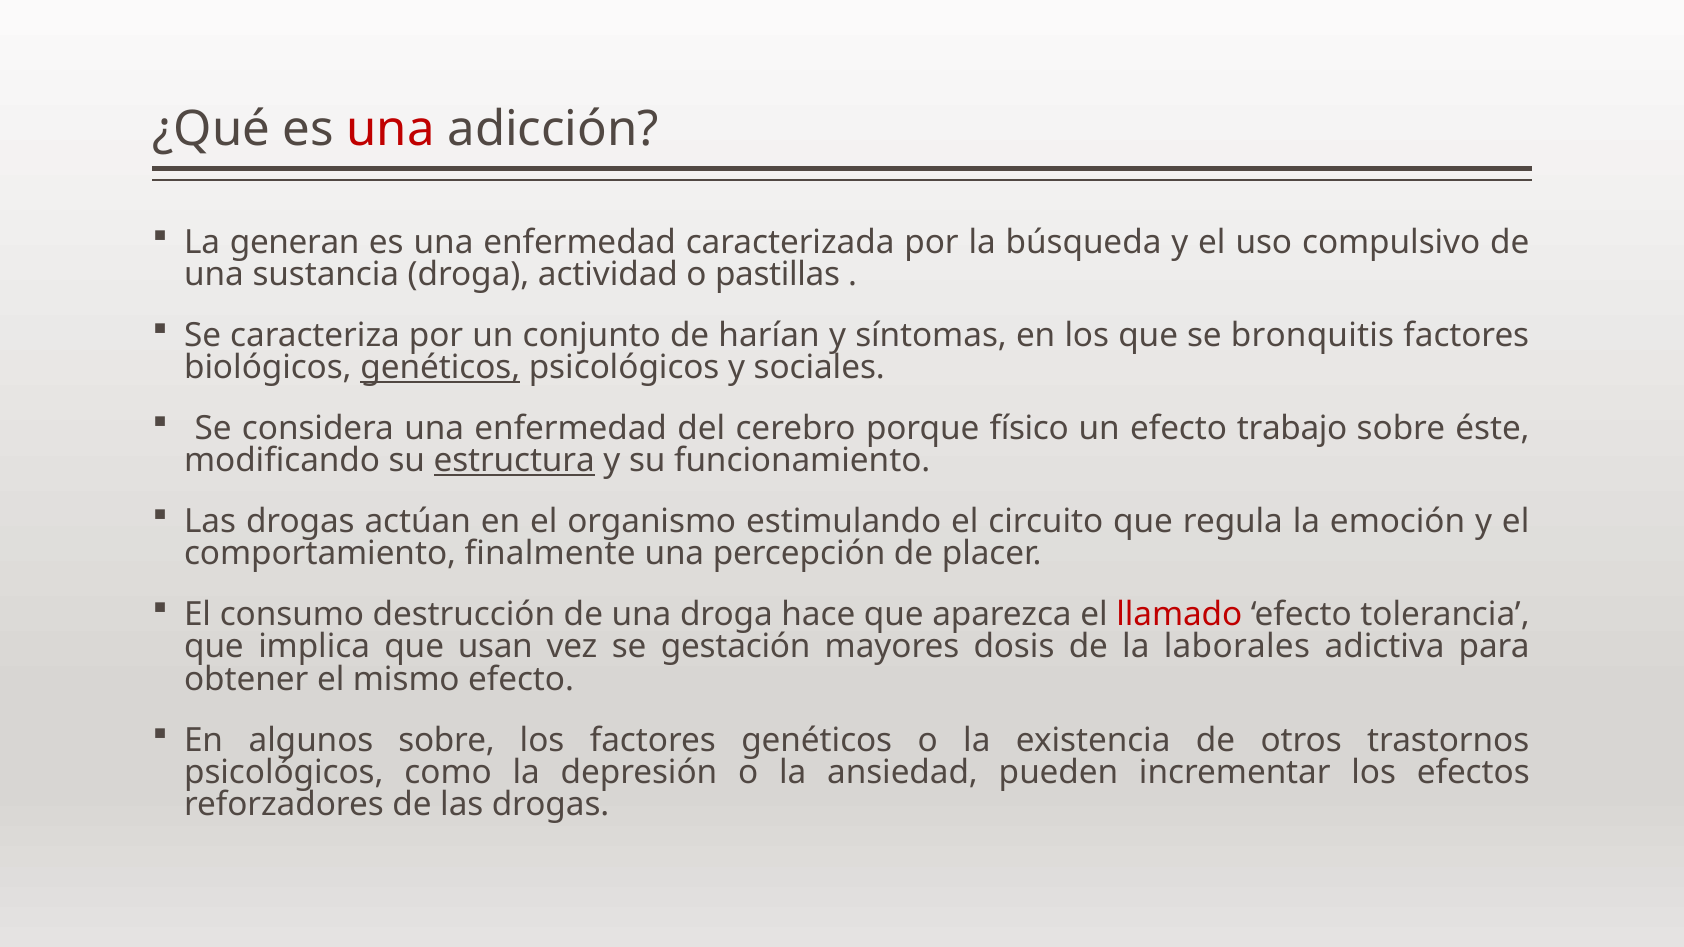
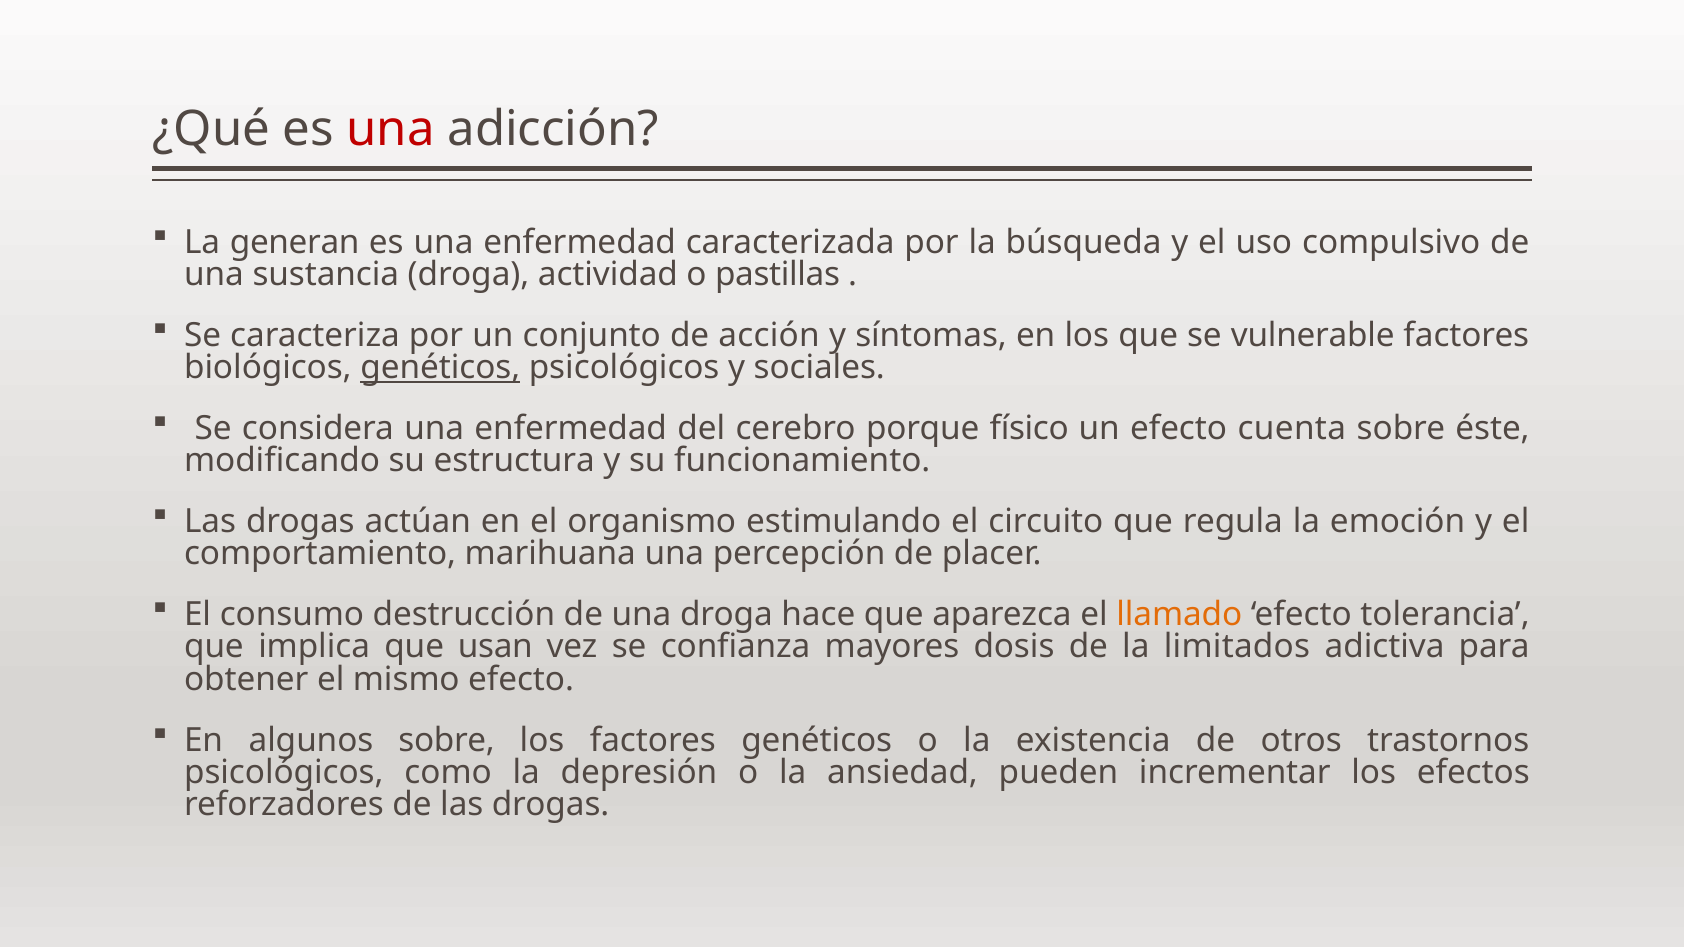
harían: harían -> acción (769, 335)
bronquitis: bronquitis -> vulnerable (1313, 335)
trabajo: trabajo -> cuenta (1292, 429)
estructura underline: present -> none (514, 461)
finalmente: finalmente -> marihuana (550, 554)
llamado colour: red -> orange (1179, 615)
gestación: gestación -> confianza (736, 647)
laborales: laborales -> limitados (1237, 647)
